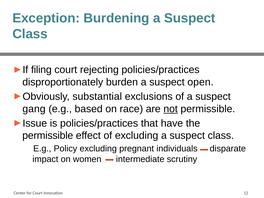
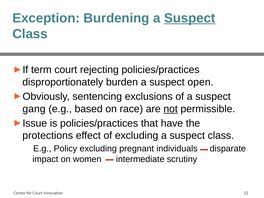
Suspect underline: none -> present (190, 18)
filing: filing -> term (41, 70)
substantial: substantial -> sentencing (97, 97)
permissible: permissible -> protections (48, 136)
